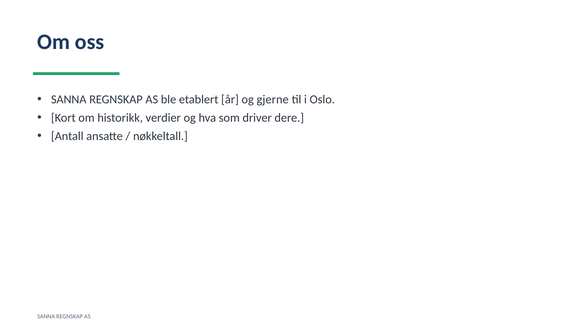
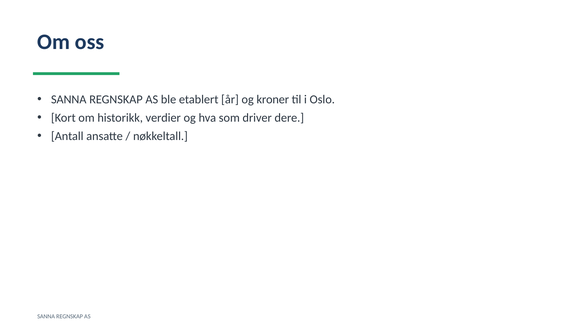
gjerne: gjerne -> kroner (273, 99)
